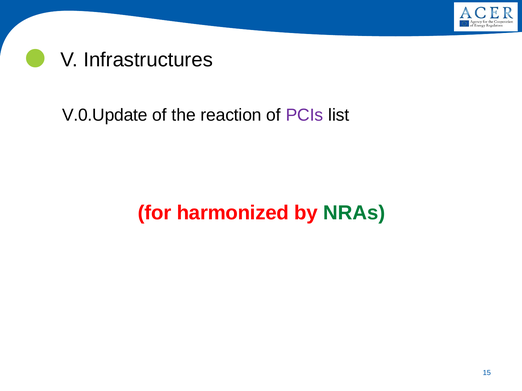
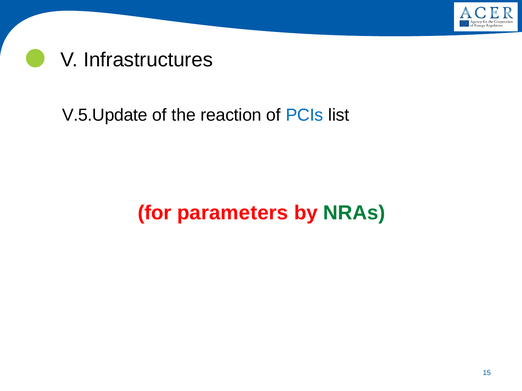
V.0.Update: V.0.Update -> V.5.Update (105, 115)
PCIs colour: purple -> blue (305, 115)
harmonized: harmonized -> parameters (233, 213)
